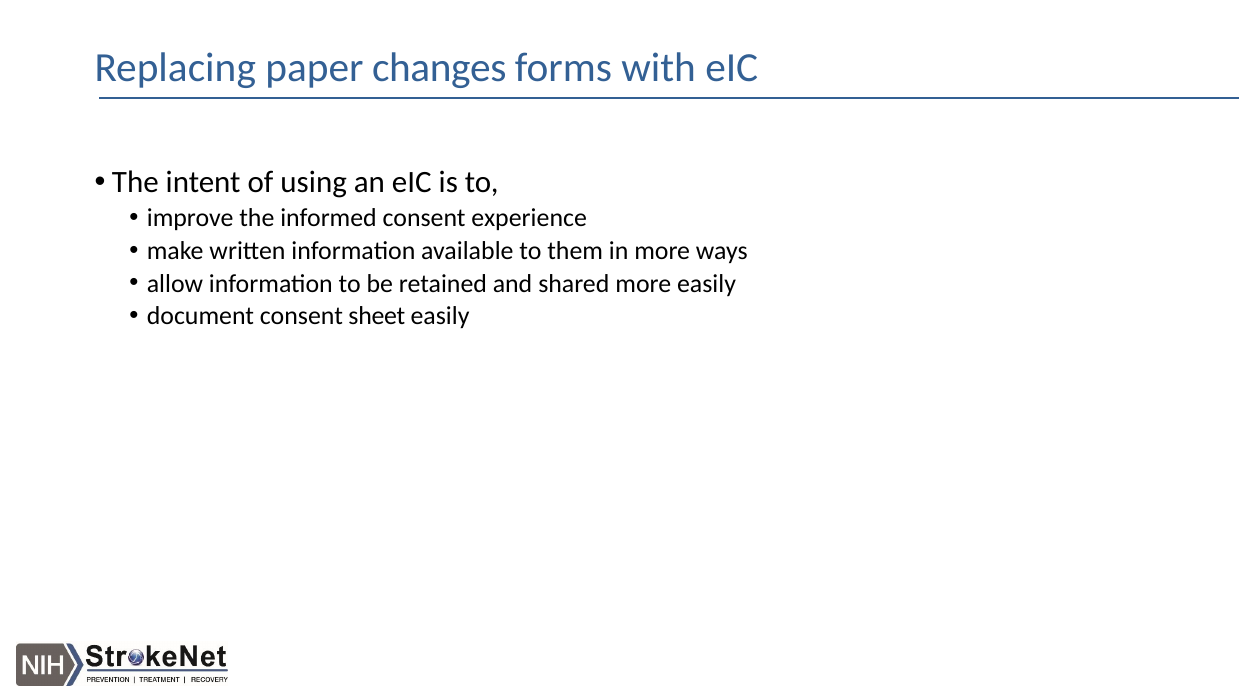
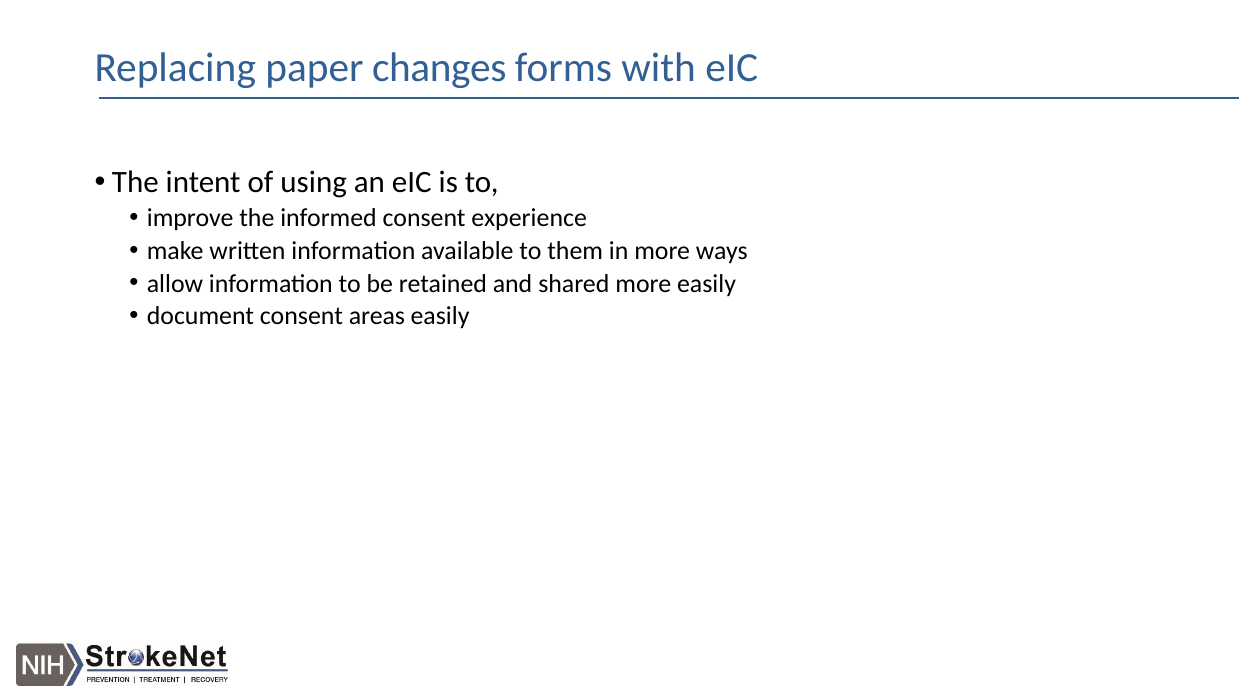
sheet: sheet -> areas (377, 316)
